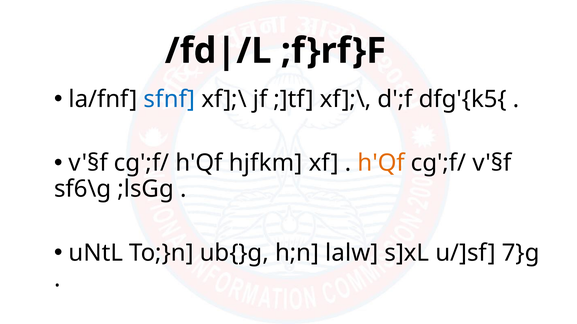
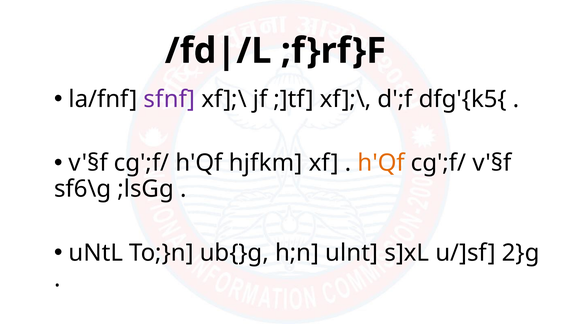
sfnf colour: blue -> purple (169, 99)
lalw: lalw -> ulnt (352, 253)
7}g: 7}g -> 2}g (521, 253)
